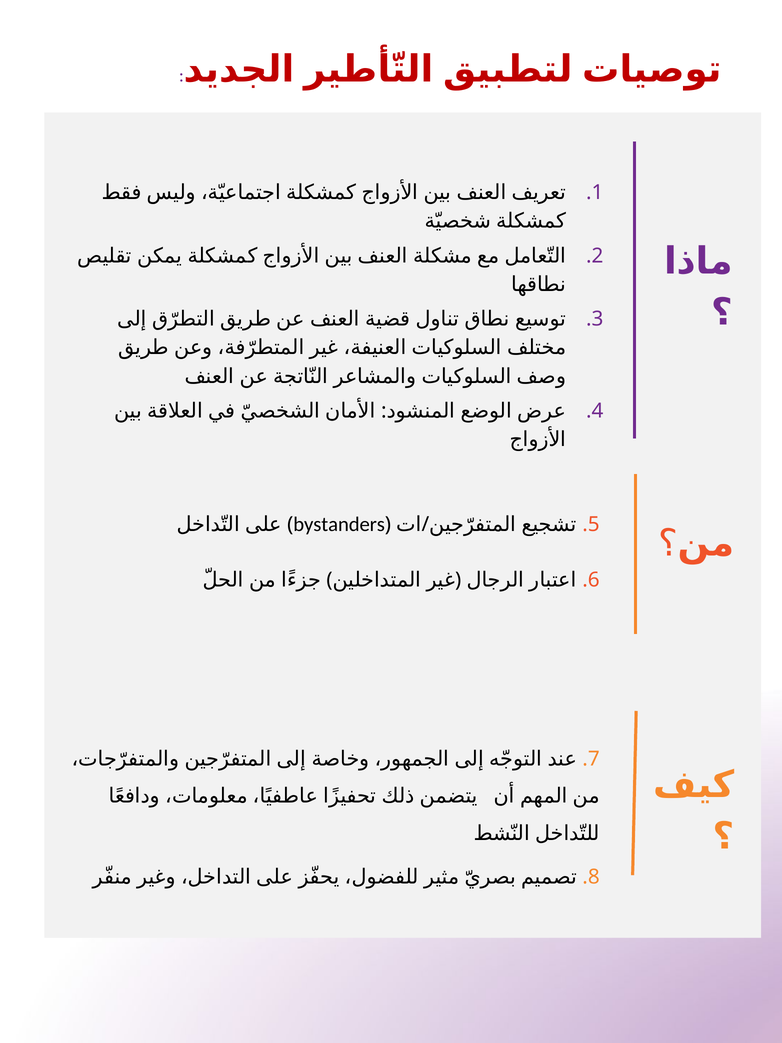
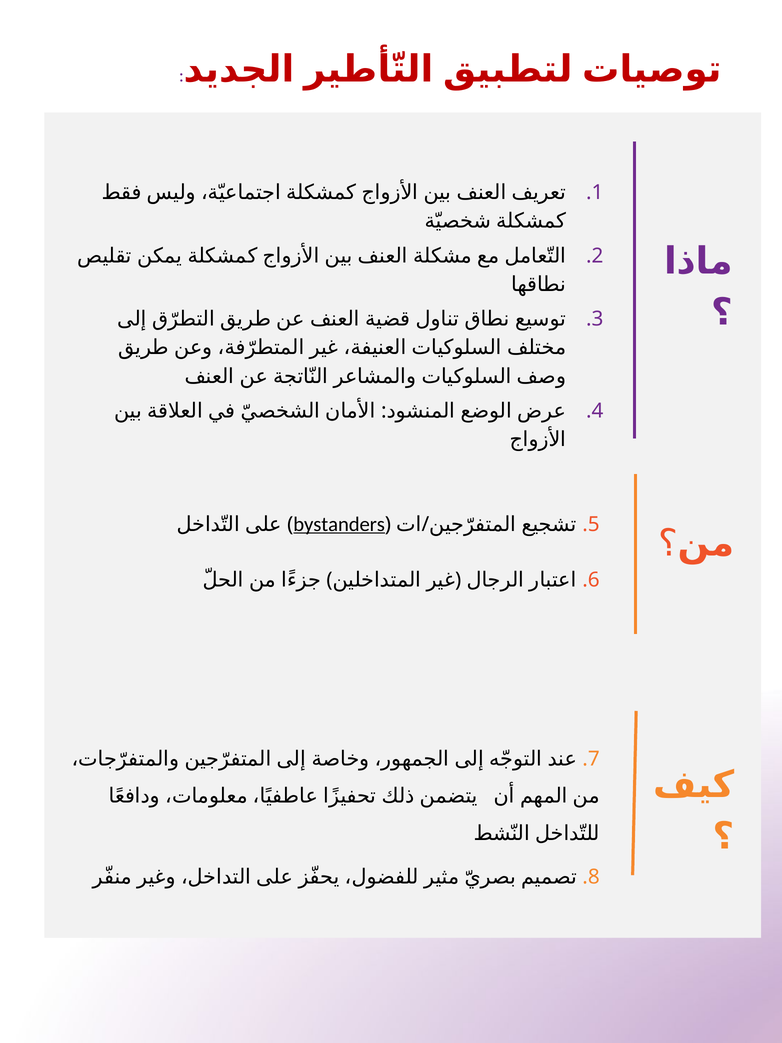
bystanders underline: none -> present (339, 524)
